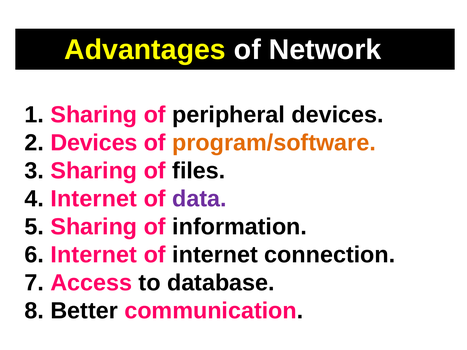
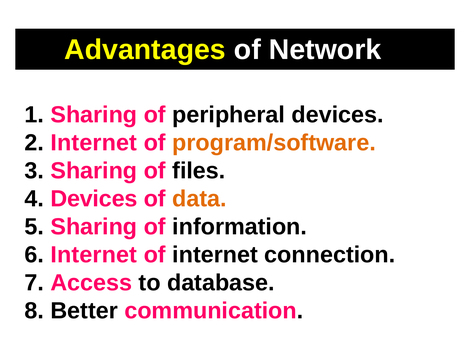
Devices: Devices -> Internet (94, 143)
Internet: Internet -> Devices (94, 199)
data colour: purple -> orange (200, 199)
